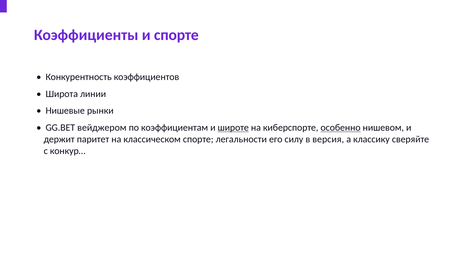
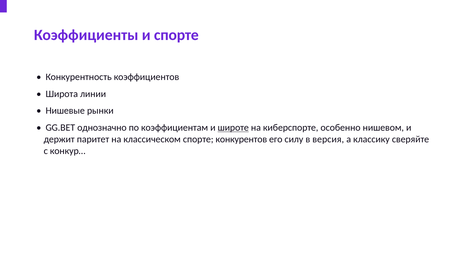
вейджером: вейджером -> однозначно (102, 128)
особенно underline: present -> none (341, 128)
легальности: легальности -> конкурентов (241, 139)
